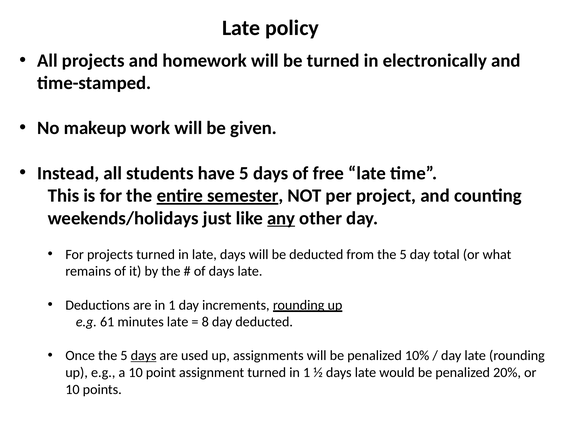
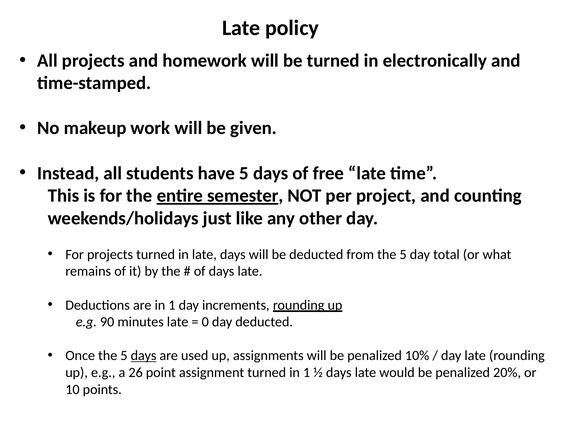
any underline: present -> none (281, 218)
61: 61 -> 90 (107, 322)
8: 8 -> 0 (205, 322)
a 10: 10 -> 26 (136, 373)
